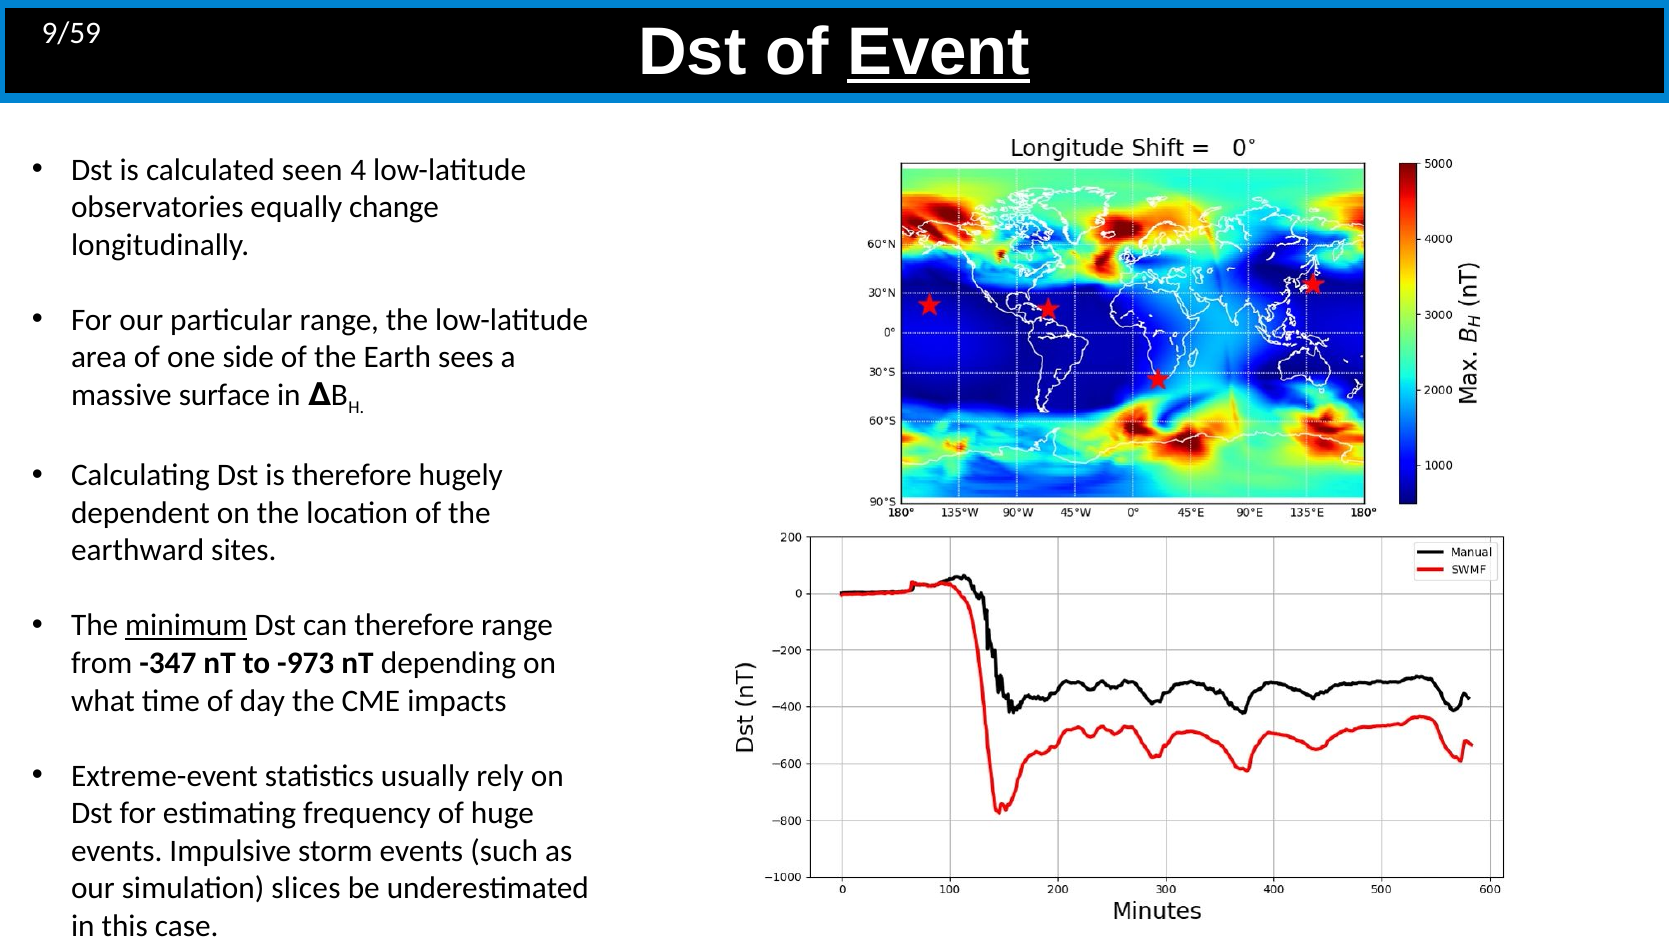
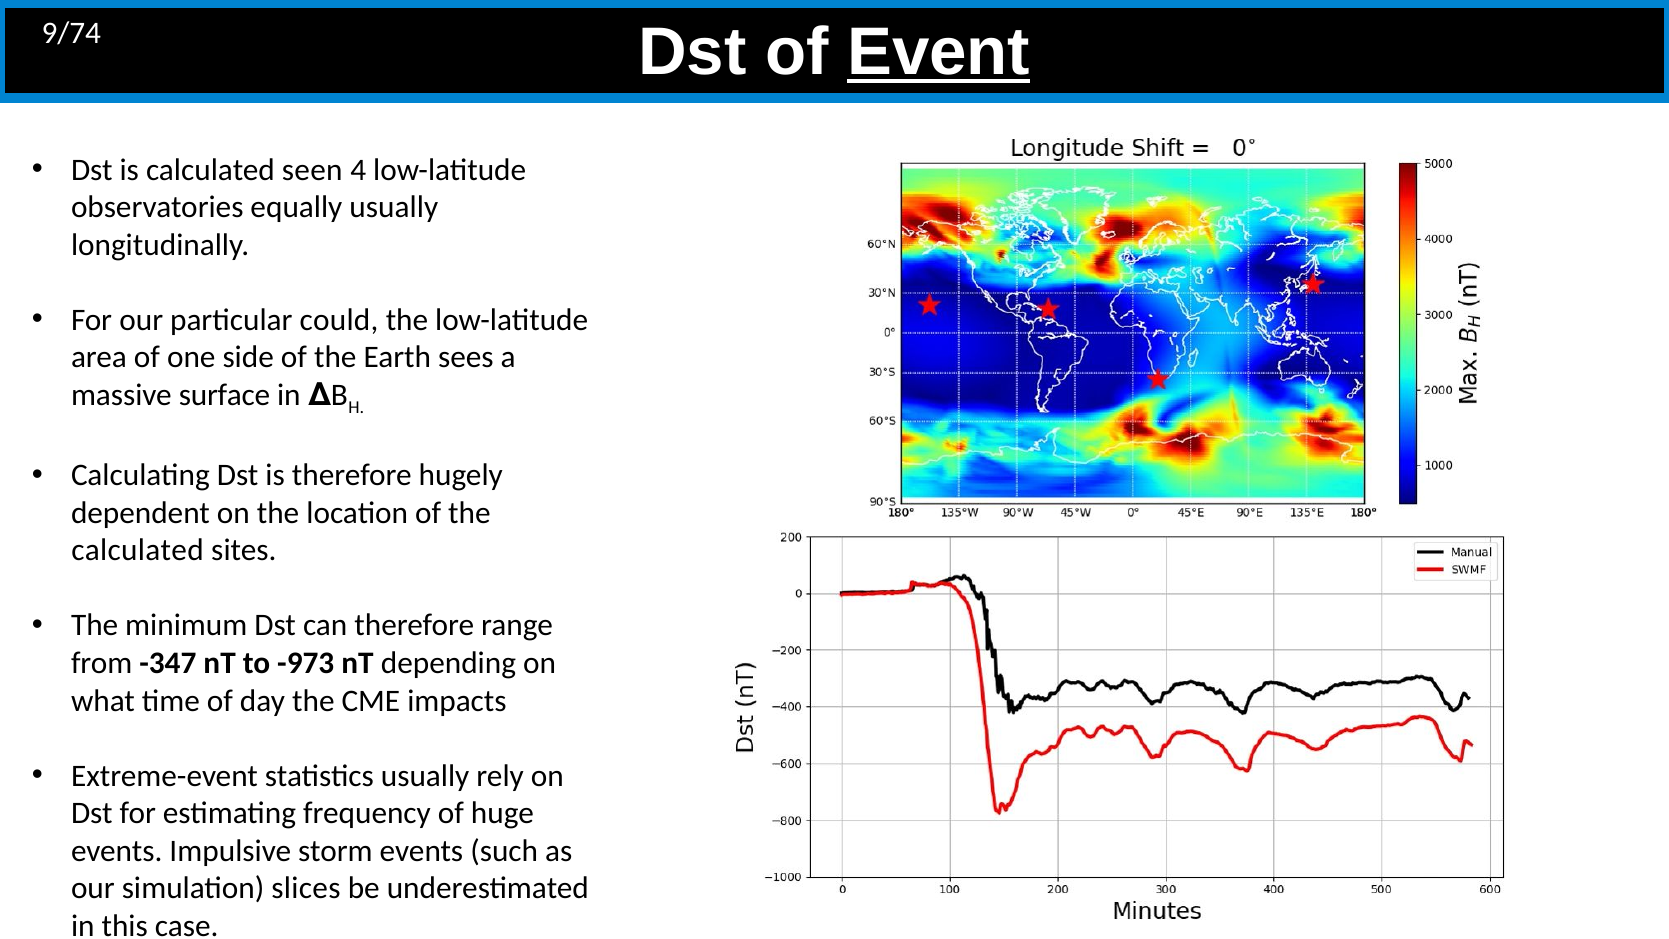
9/59: 9/59 -> 9/74 (71, 33)
equally change: change -> usually (394, 207)
particular range: range -> could (339, 320)
earthward: earthward -> calculated (137, 550)
minimum underline: present -> none (186, 625)
